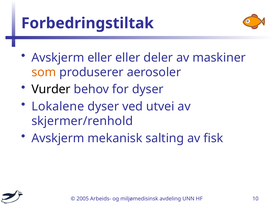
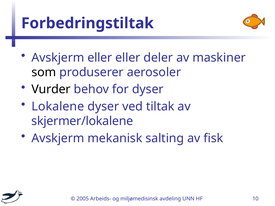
som colour: orange -> black (44, 72)
utvei: utvei -> tiltak (160, 107)
skjermer/renhold: skjermer/renhold -> skjermer/lokalene (82, 121)
